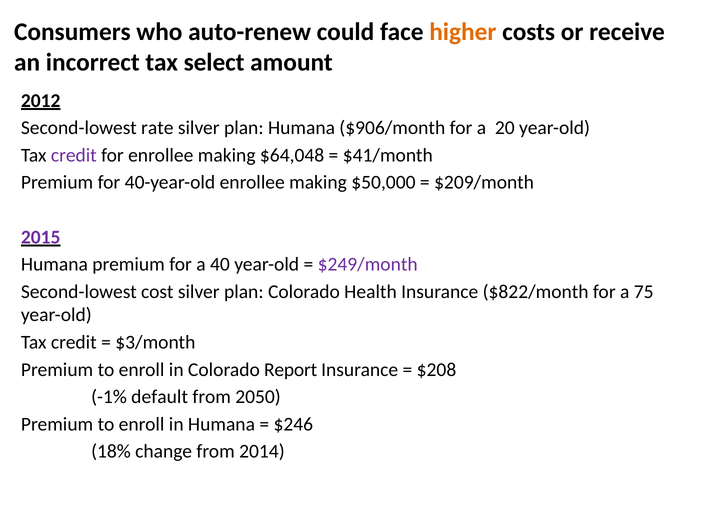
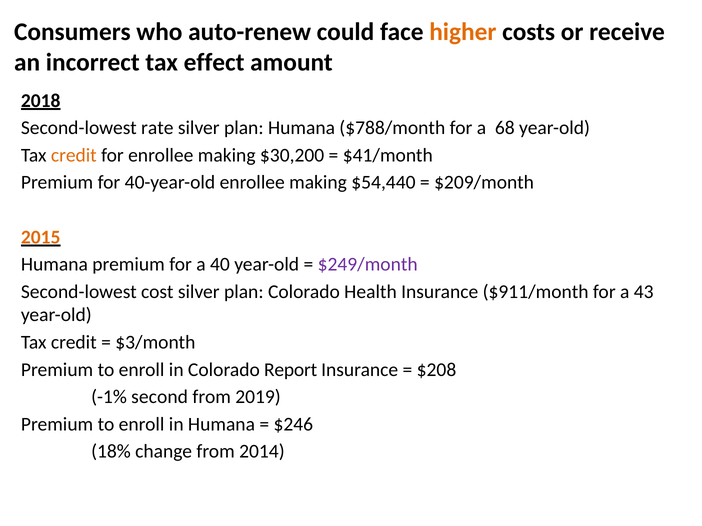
select: select -> effect (214, 62)
2012: 2012 -> 2018 (41, 101)
$906/month: $906/month -> $788/month (392, 128)
20: 20 -> 68 (505, 128)
credit colour: purple -> orange (74, 155)
$64,048: $64,048 -> $30,200 (292, 155)
$50,000: $50,000 -> $54,440 (383, 183)
2015 colour: purple -> orange (41, 237)
$822/month: $822/month -> $911/month (536, 292)
75: 75 -> 43 (644, 292)
default: default -> second (160, 397)
2050: 2050 -> 2019 (258, 397)
